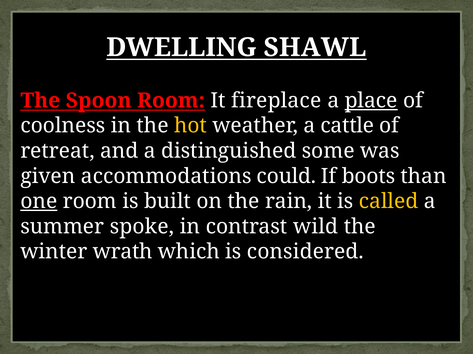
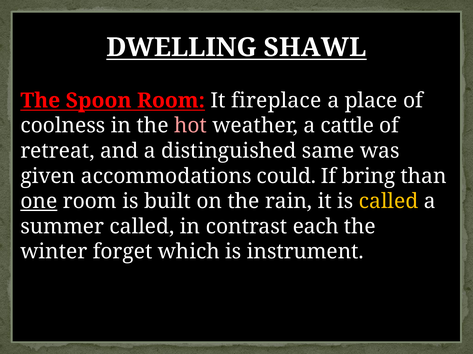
place underline: present -> none (371, 101)
hot colour: yellow -> pink (191, 126)
some: some -> same (328, 151)
boots: boots -> bring (369, 176)
summer spoke: spoke -> called (142, 227)
wild: wild -> each (316, 227)
wrath: wrath -> forget (123, 252)
considered: considered -> instrument (305, 252)
